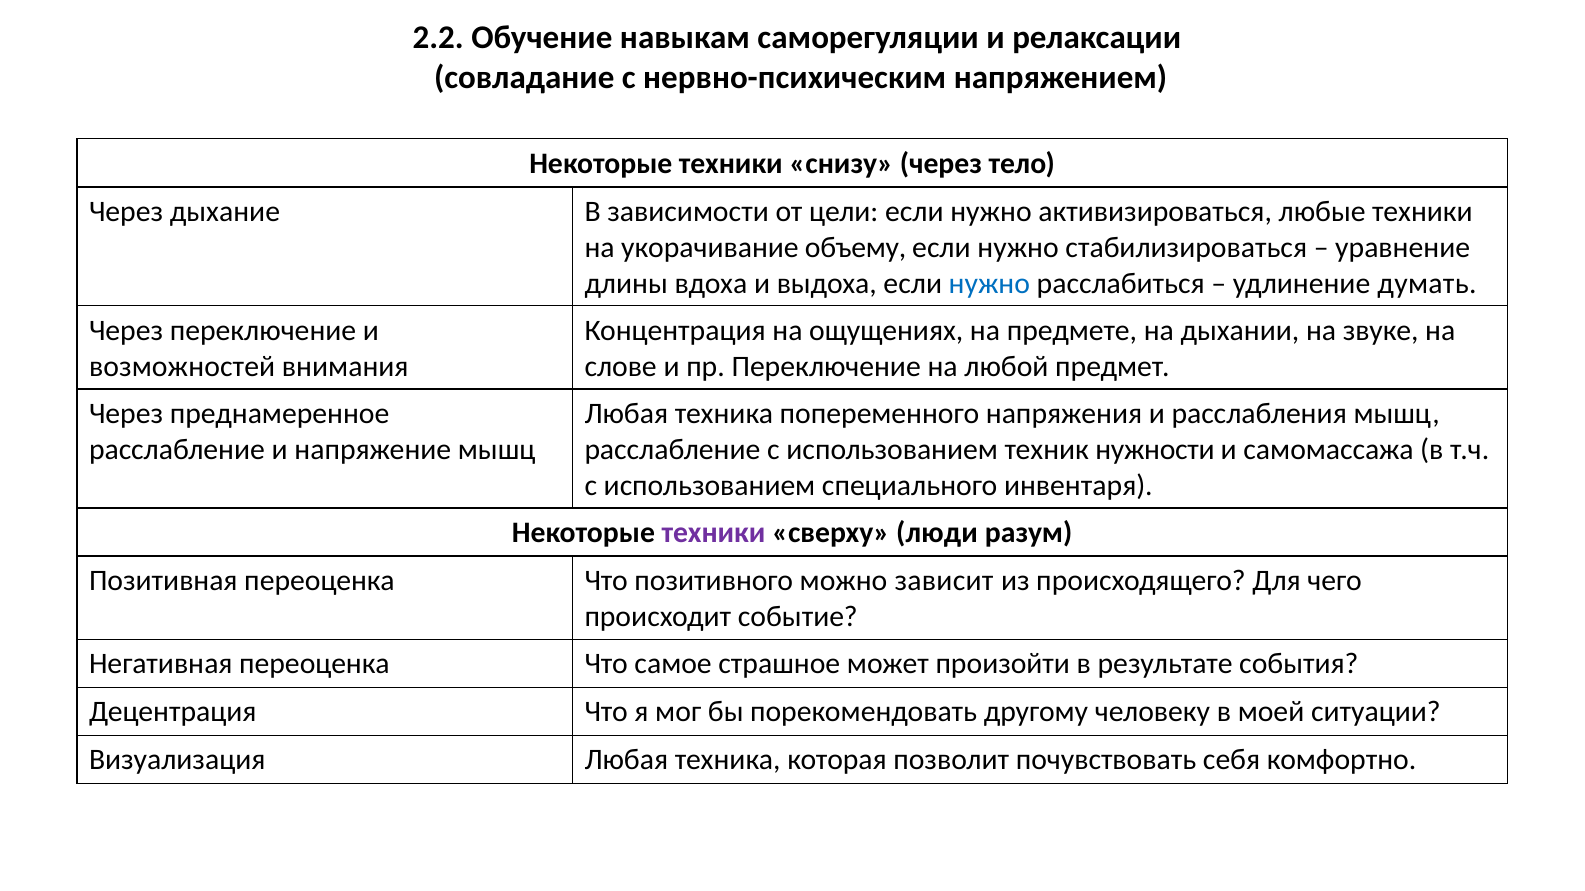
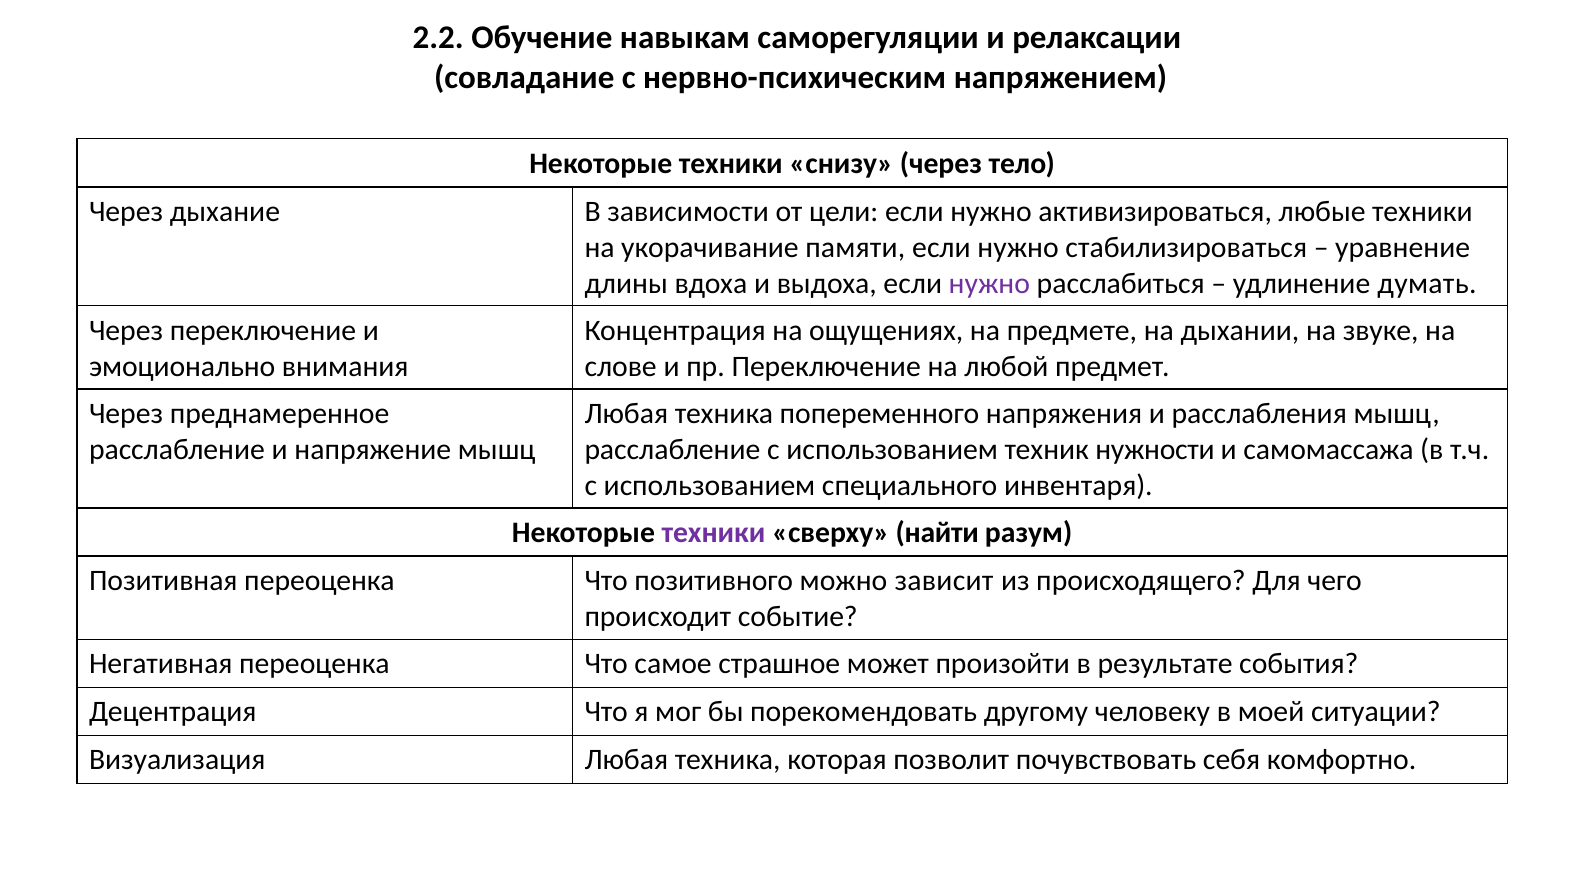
объему: объему -> памяти (855, 248)
нужно colour: blue -> purple (989, 284)
возможностей: возможностей -> эмоционально (182, 367)
люди: люди -> найти (937, 533)
